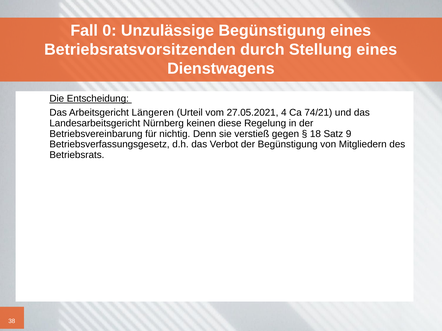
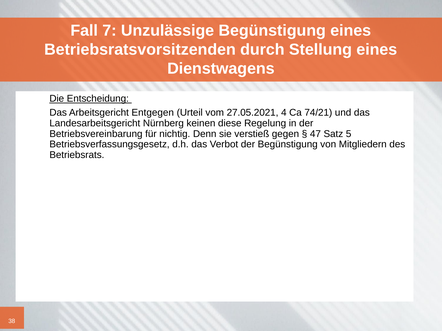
0: 0 -> 7 (109, 31)
Längeren: Längeren -> Entgegen (153, 113)
18: 18 -> 47 (315, 134)
9: 9 -> 5 (349, 134)
